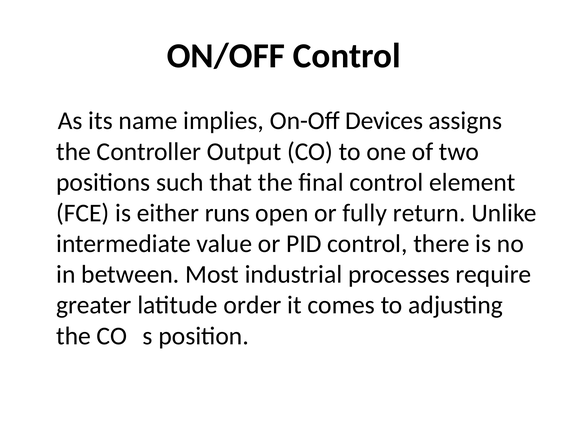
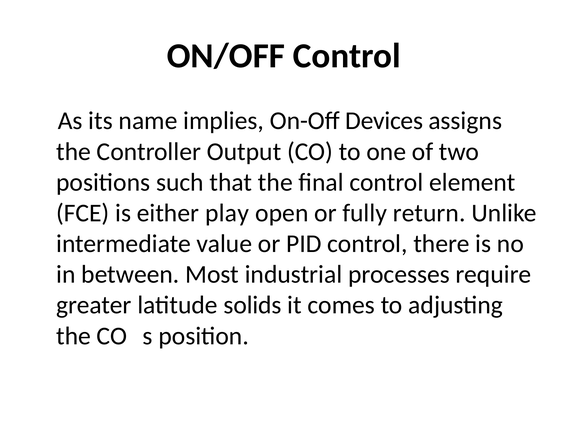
runs: runs -> play (227, 213)
order: order -> solids (253, 305)
